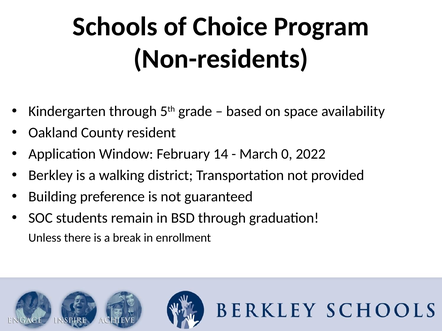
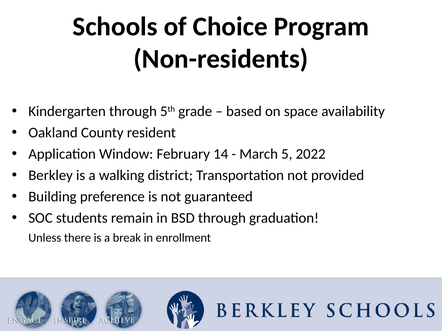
0: 0 -> 5 (287, 154)
